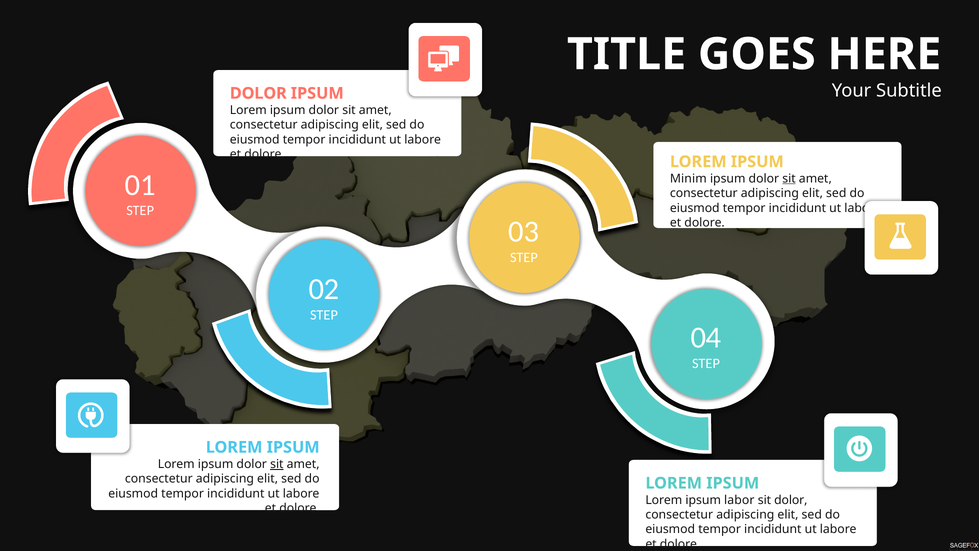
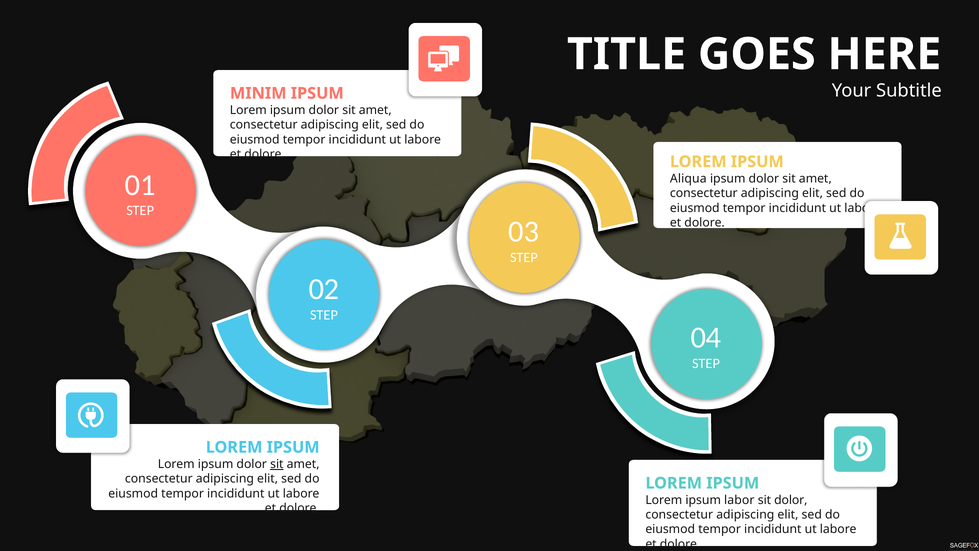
DOLOR: DOLOR -> MINIM (258, 93)
Minim: Minim -> Aliqua (688, 179)
sit underline: present -> none (789, 179)
